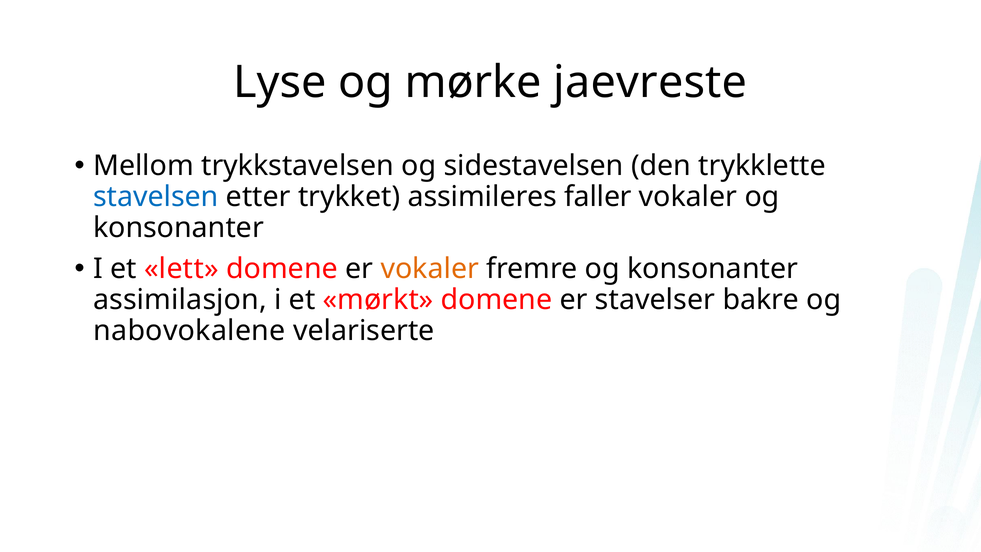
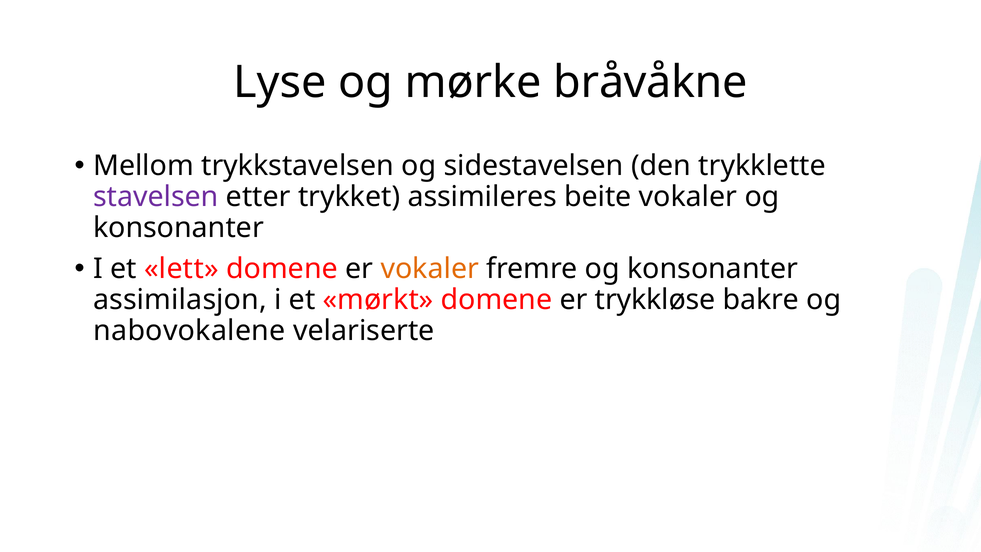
jaevreste: jaevreste -> bråvåkne (651, 82)
stavelsen colour: blue -> purple (156, 197)
faller: faller -> beite (598, 197)
stavelser: stavelser -> trykkløse (655, 300)
